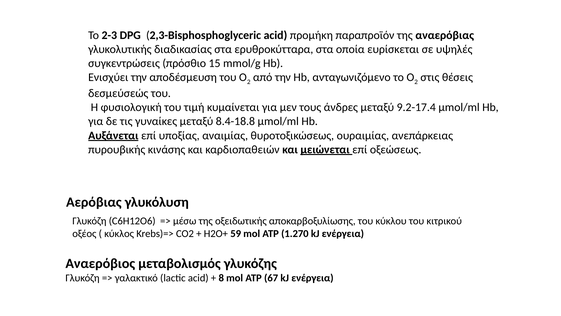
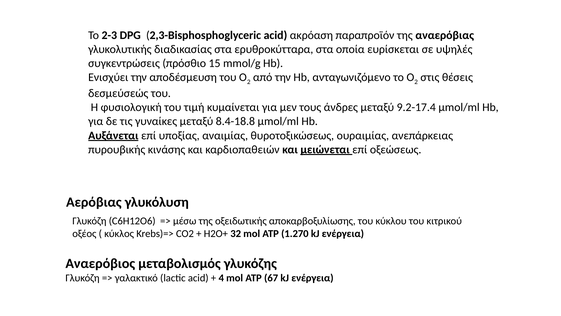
προμήκη: προμήκη -> ακρόαση (311, 35)
59: 59 -> 32 (236, 233)
8: 8 -> 4 (221, 278)
